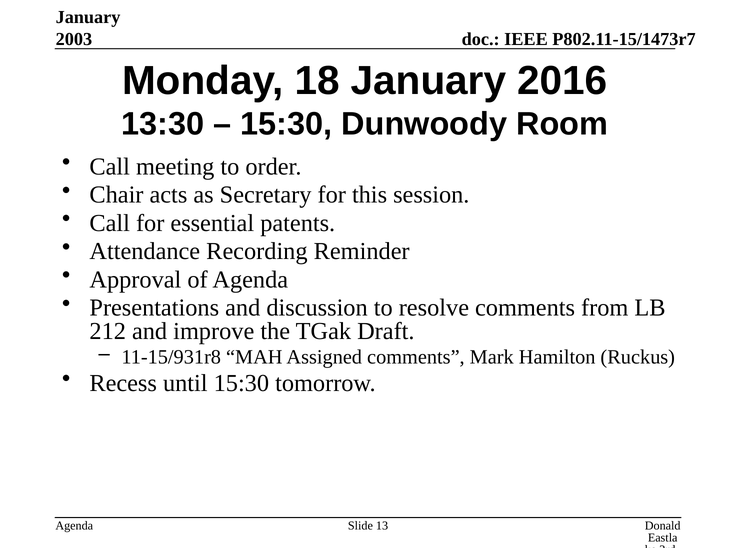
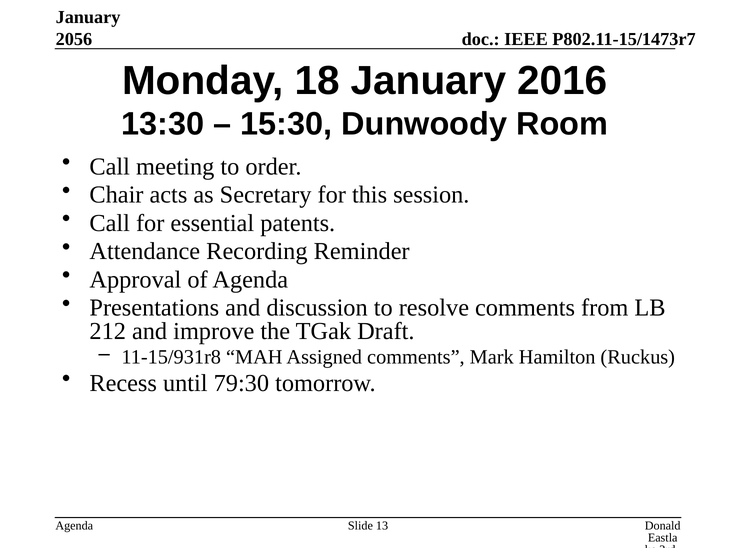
2003: 2003 -> 2056 (74, 39)
until 15:30: 15:30 -> 79:30 (241, 383)
